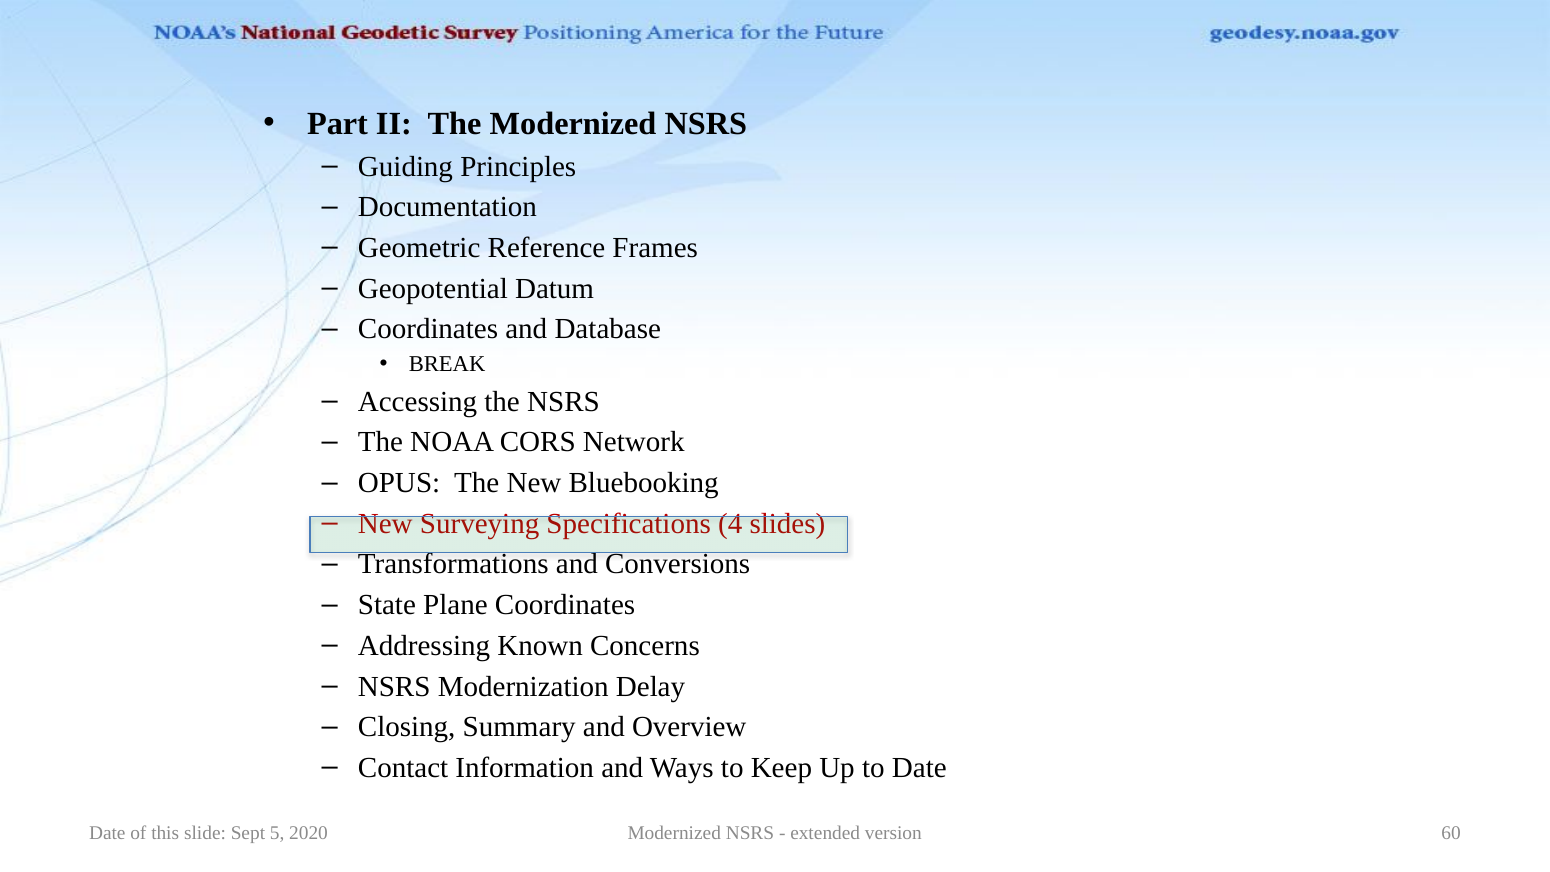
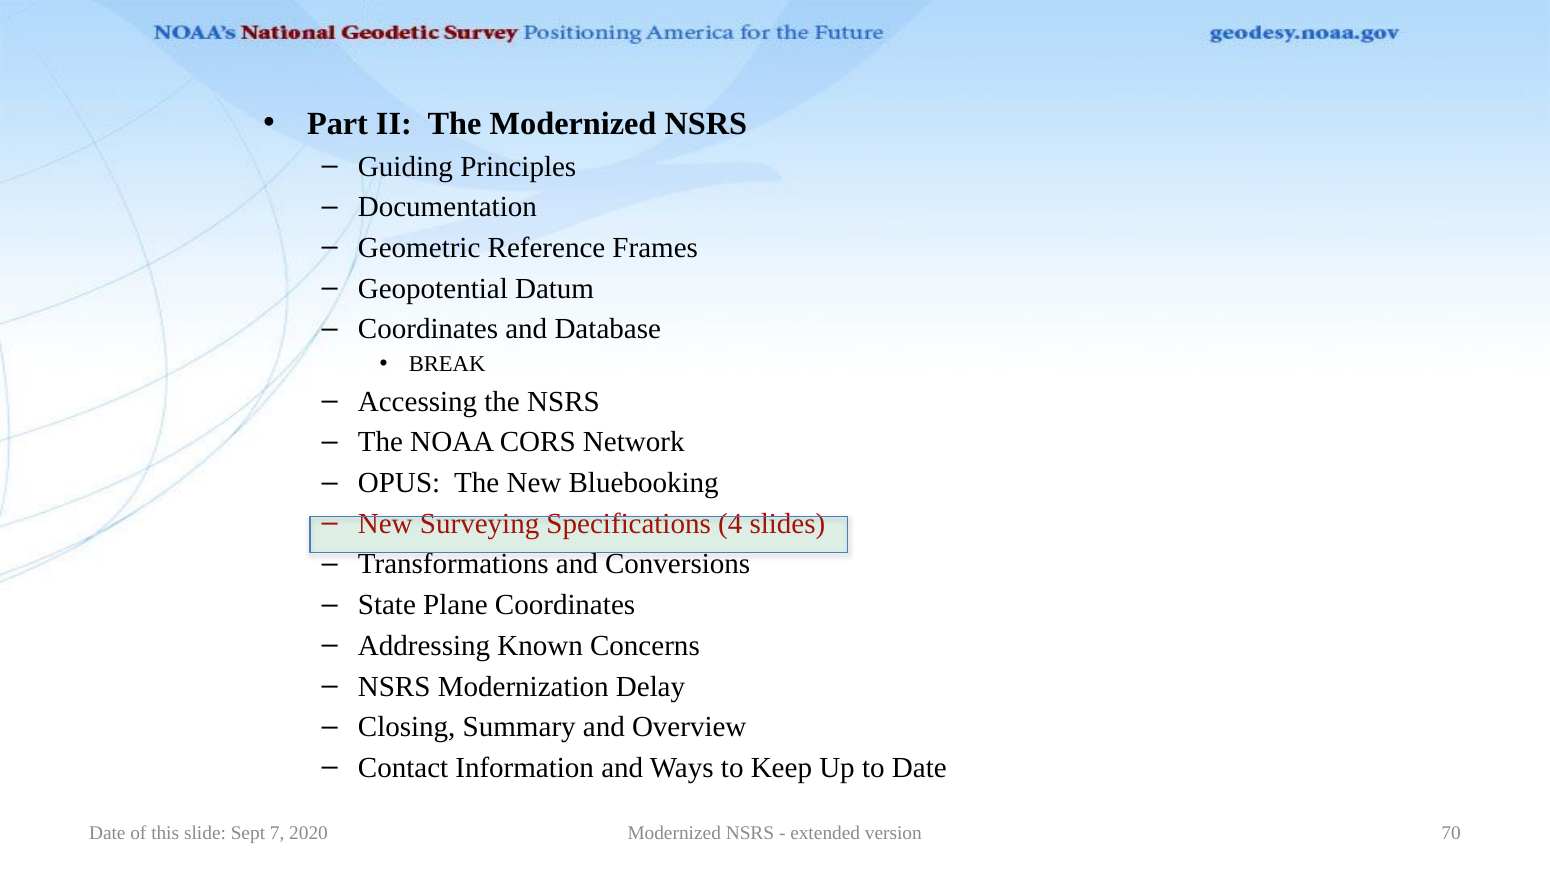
5: 5 -> 7 (277, 833)
60: 60 -> 70 (1451, 833)
